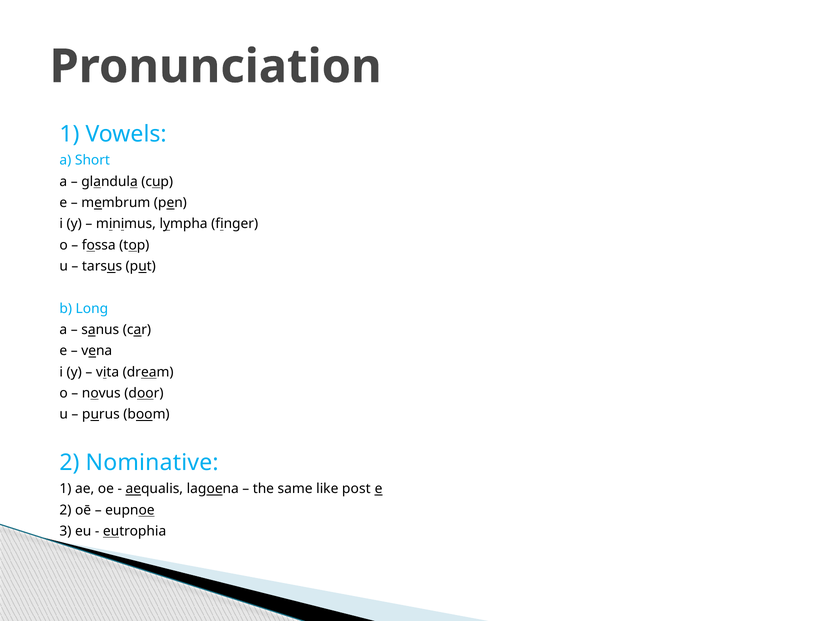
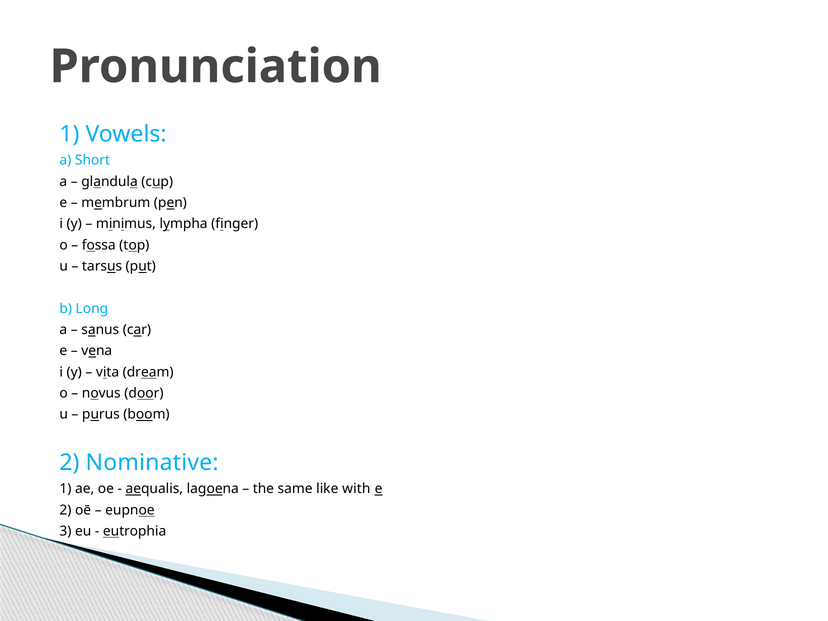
post: post -> with (356, 489)
